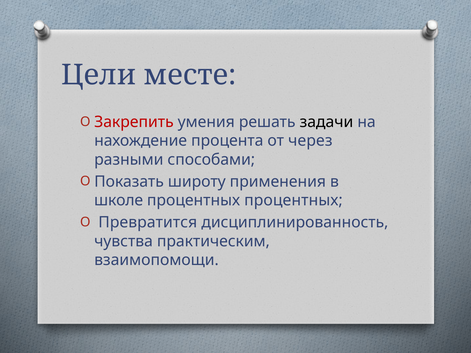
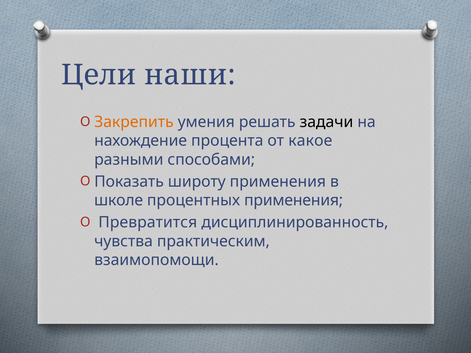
месте: месте -> наши (190, 75)
Закрепить colour: red -> orange (134, 122)
через: через -> какое (310, 141)
процентных процентных: процентных -> применения (294, 201)
